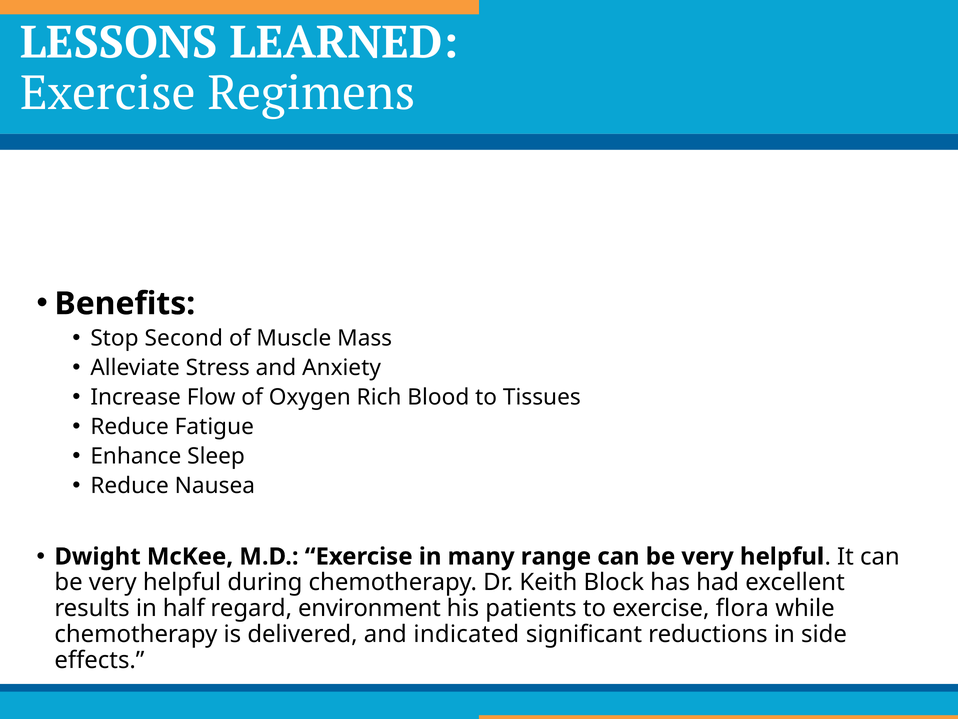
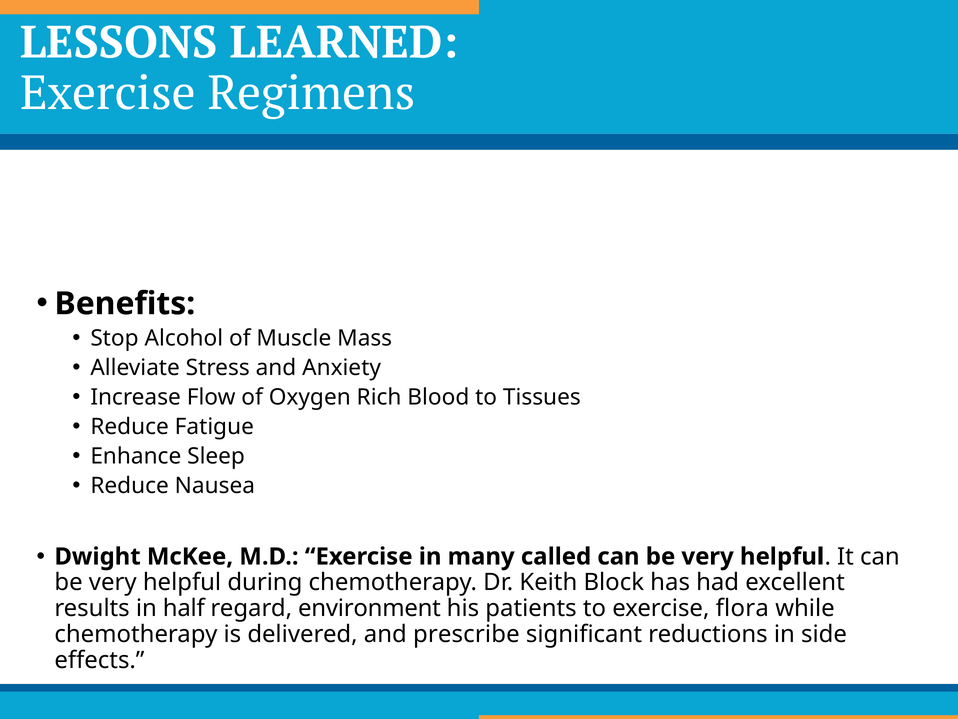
Second: Second -> Alcohol (184, 338)
range: range -> called (556, 556)
indicated: indicated -> prescribe (466, 634)
